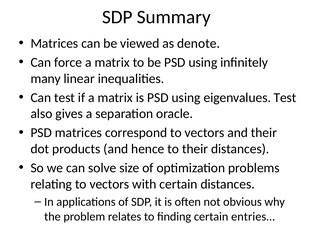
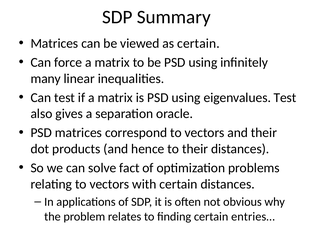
as denote: denote -> certain (198, 43)
size: size -> fact (129, 168)
